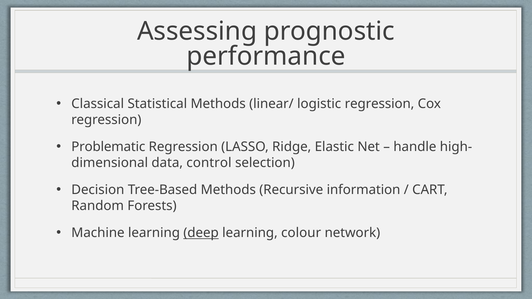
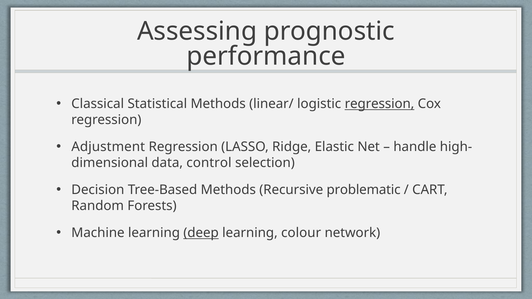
regression underline: none -> present (379, 104)
Problematic: Problematic -> Adjustment (108, 147)
information: information -> problematic (364, 190)
